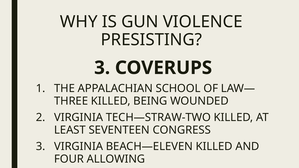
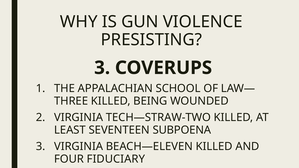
CONGRESS: CONGRESS -> SUBPOENA (182, 130)
ALLOWING: ALLOWING -> FIDUCIARY (116, 159)
